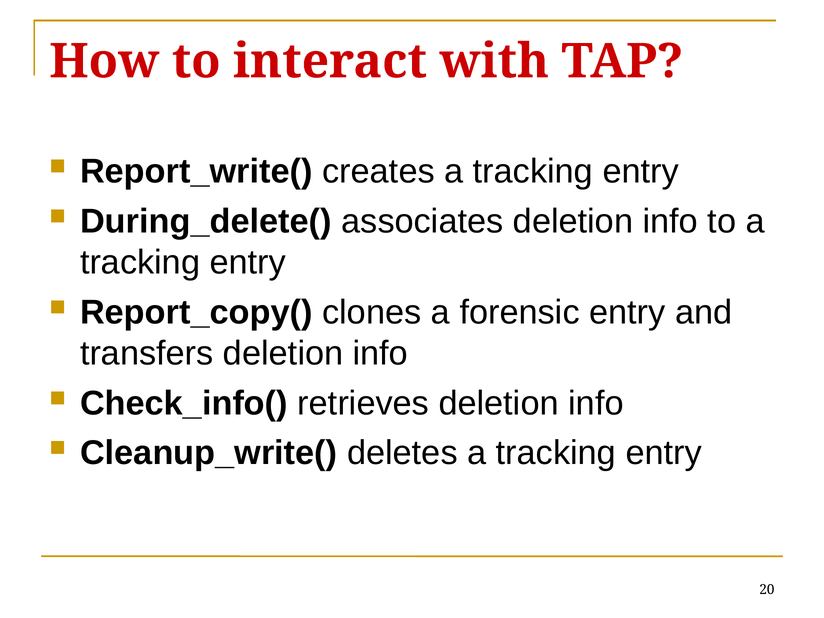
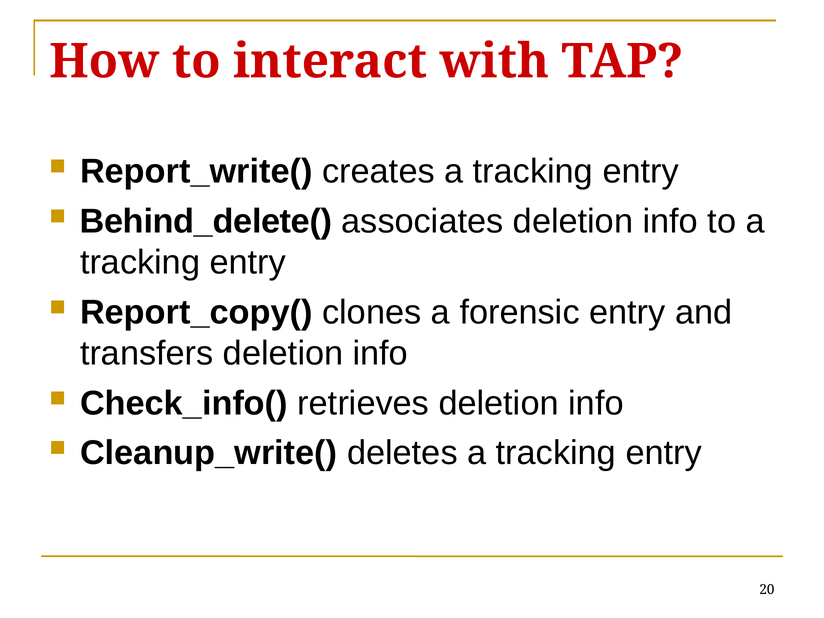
During_delete(: During_delete( -> Behind_delete( (206, 221)
